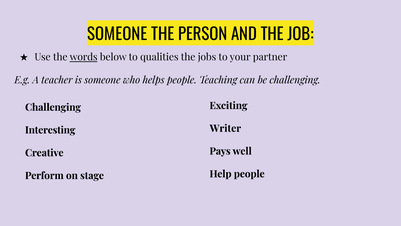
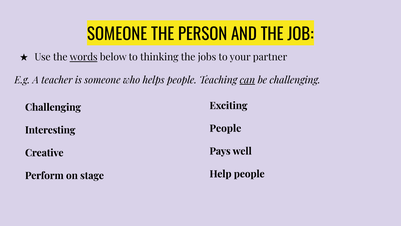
qualities: qualities -> thinking (159, 57)
can underline: none -> present (247, 80)
Writer: Writer -> People (225, 128)
